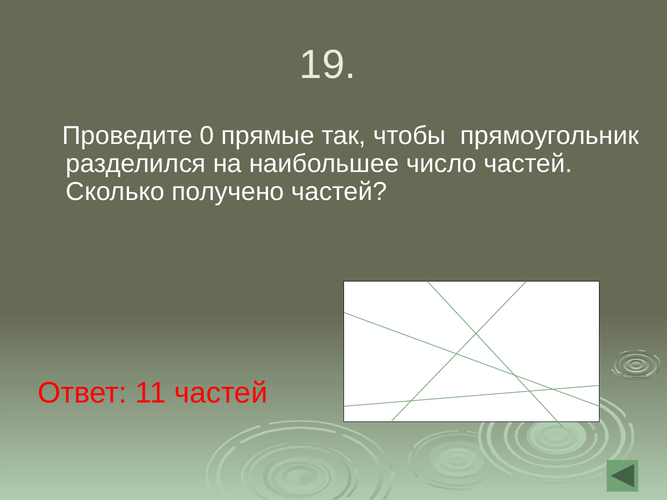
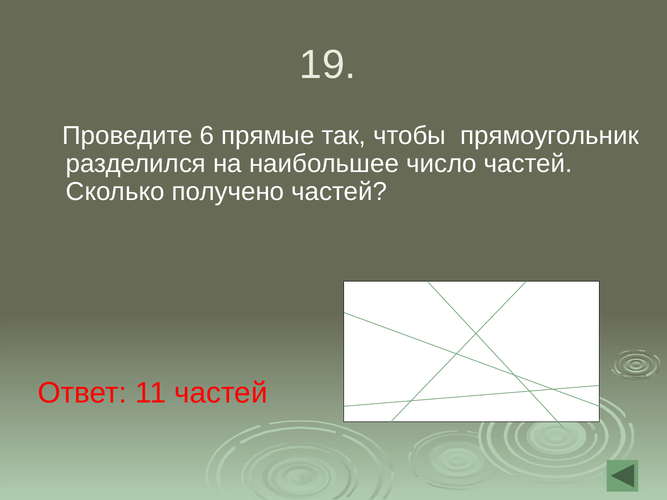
0: 0 -> 6 (207, 136)
